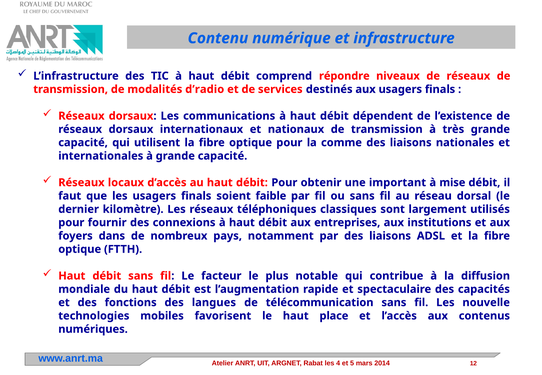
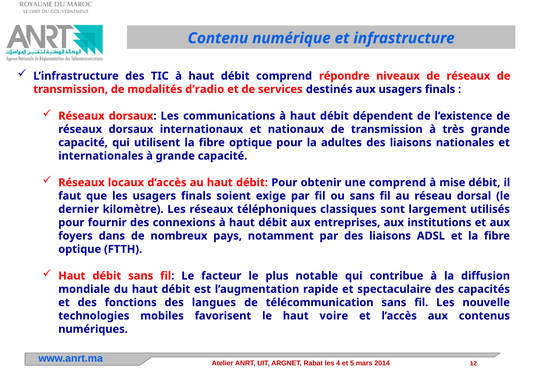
comme: comme -> adultes (341, 143)
une important: important -> comprend (398, 183)
faible: faible -> exige (271, 196)
place: place -> voire (334, 316)
